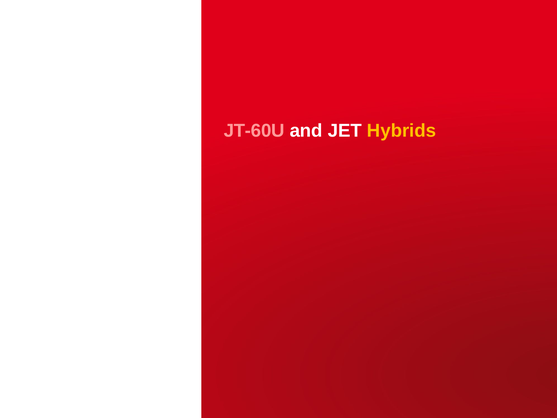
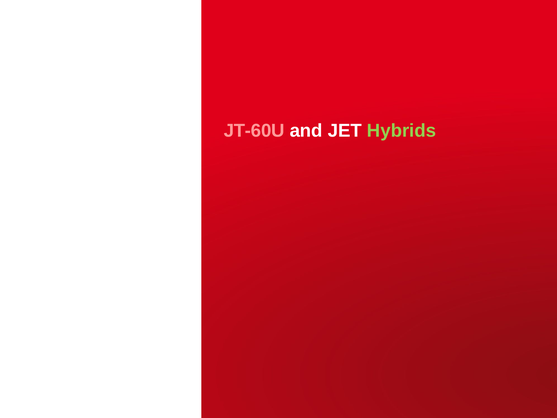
Hybrids colour: yellow -> light green (402, 131)
